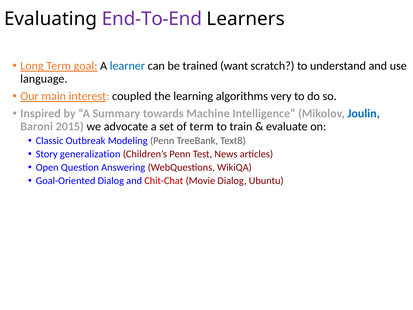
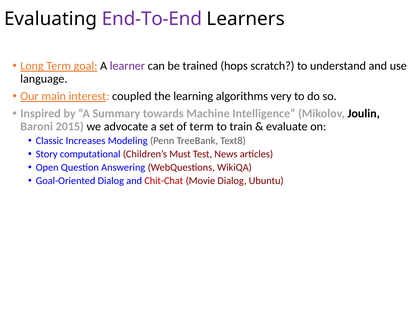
learner colour: blue -> purple (127, 66)
want: want -> hops (234, 66)
Joulin colour: blue -> black (364, 114)
Outbreak: Outbreak -> Increases (86, 141)
generalization: generalization -> computational (90, 154)
Children’s Penn: Penn -> Must (180, 154)
